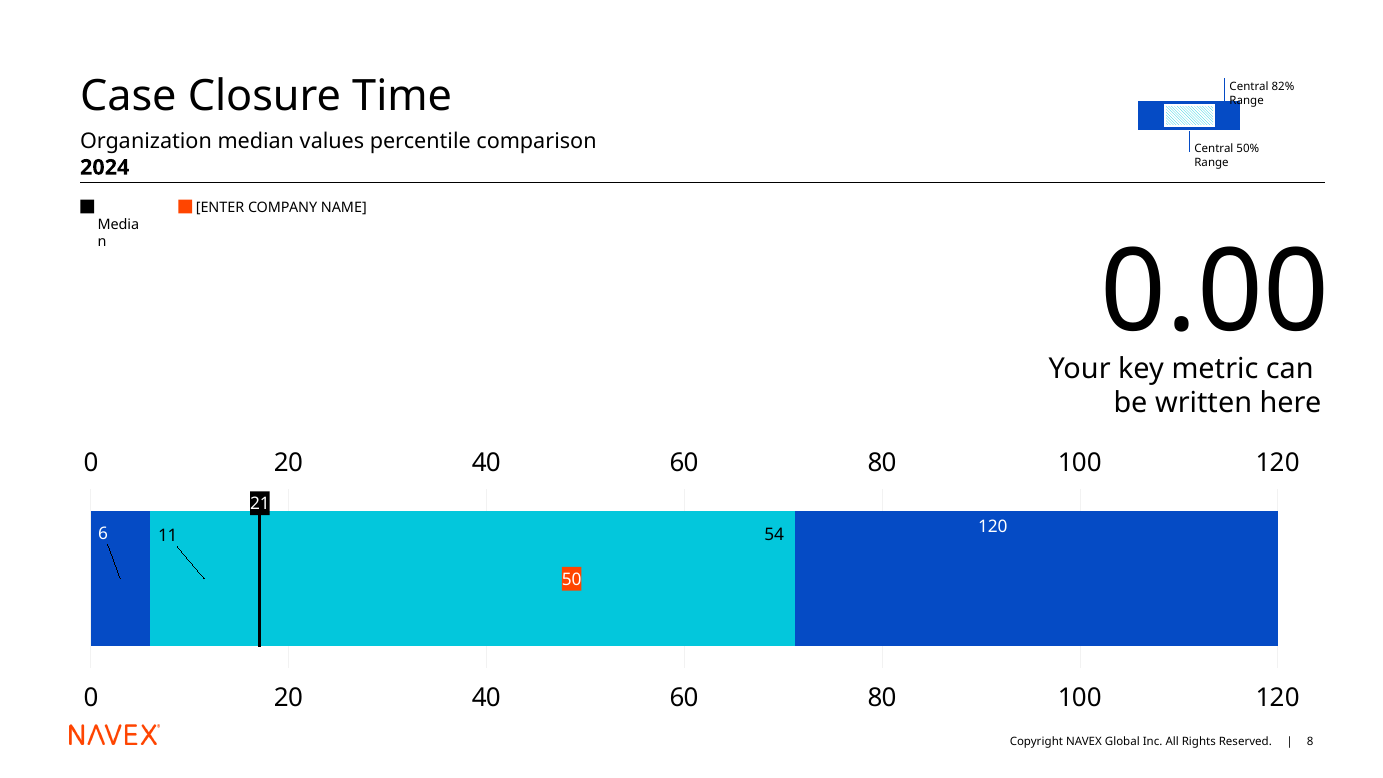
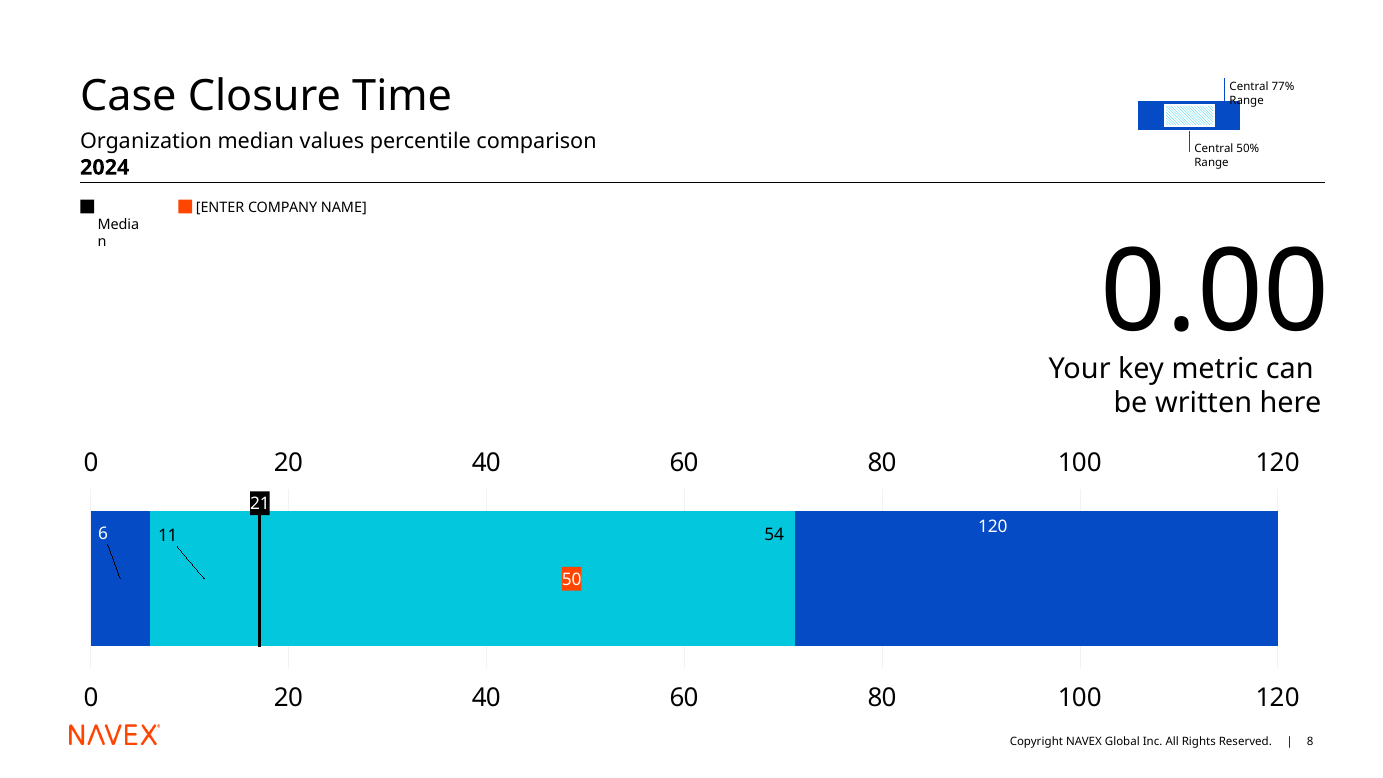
82%: 82% -> 77% (1283, 87)
